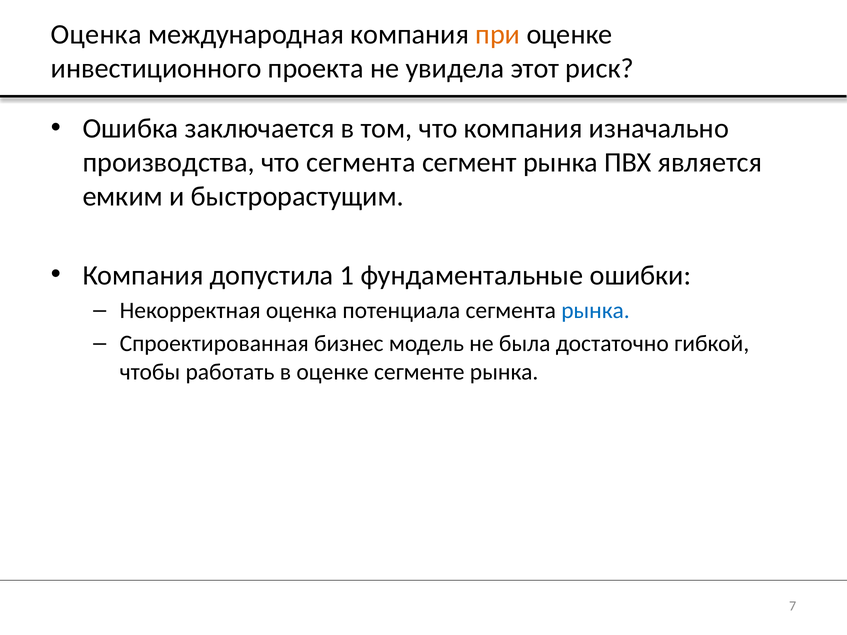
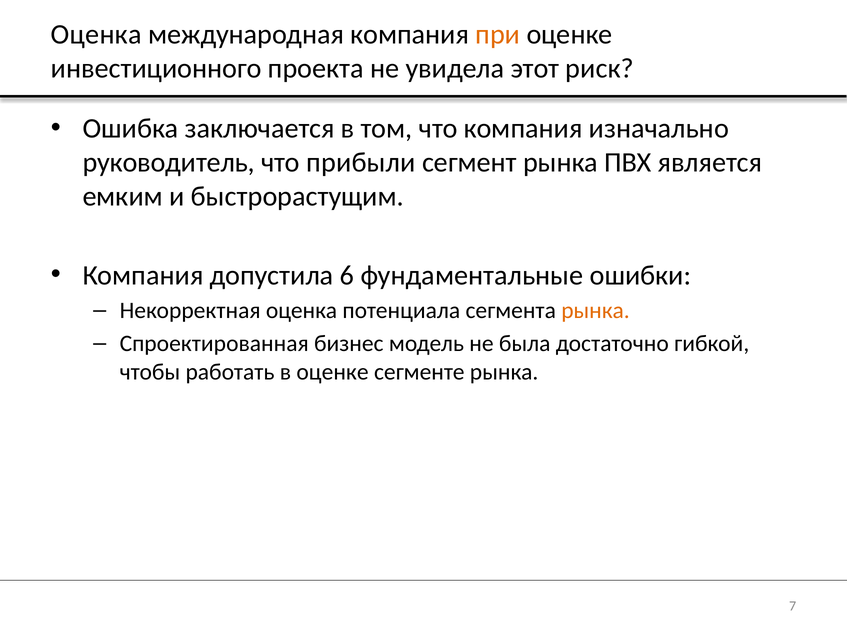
производства: производства -> руководитель (169, 162)
что сегмента: сегмента -> прибыли (361, 162)
1: 1 -> 6 (347, 275)
рынка colour: blue -> orange (596, 311)
